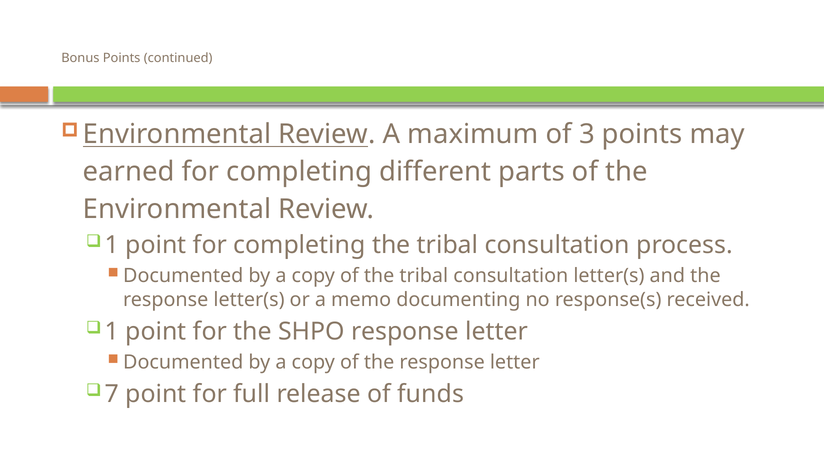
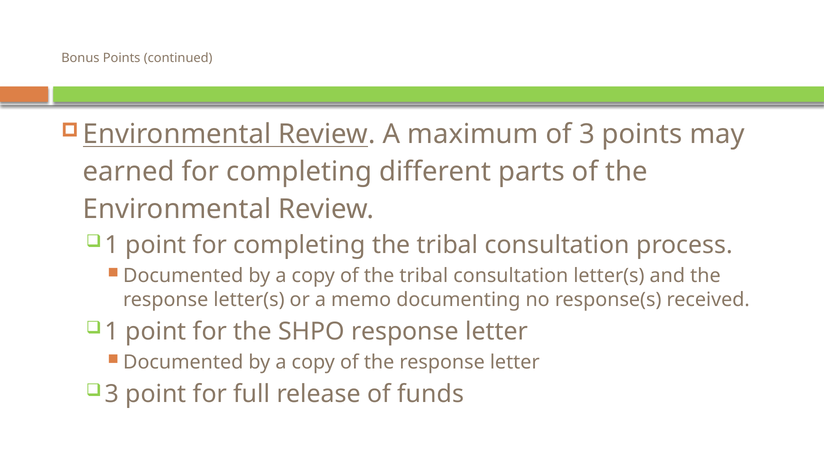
7: 7 -> 3 (112, 395)
